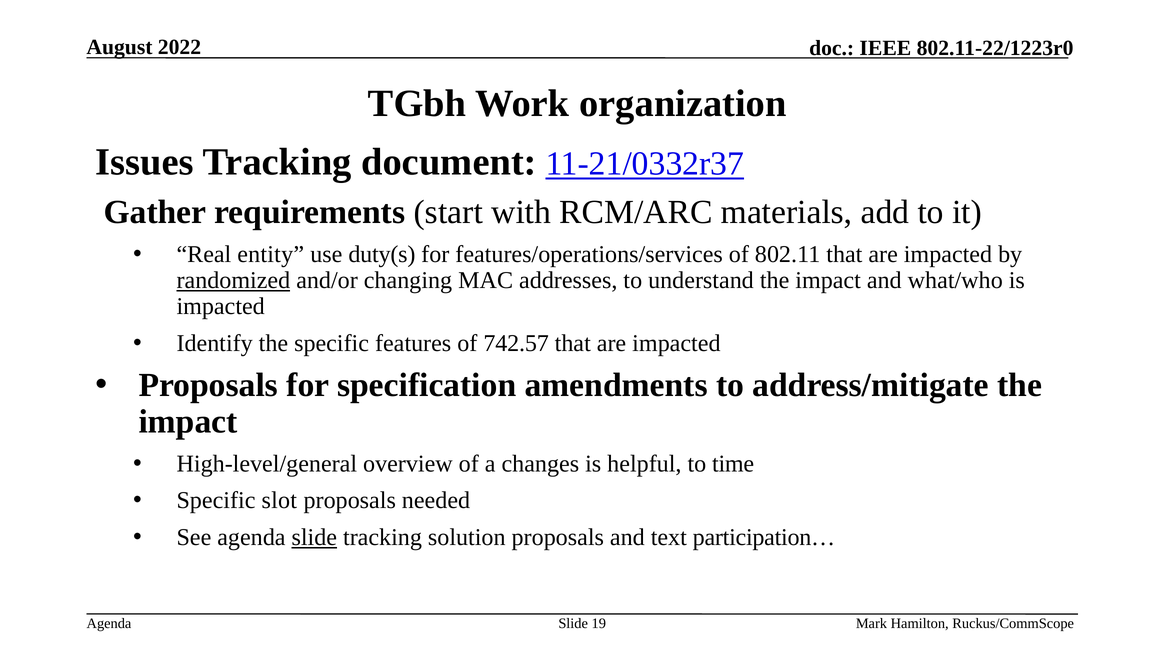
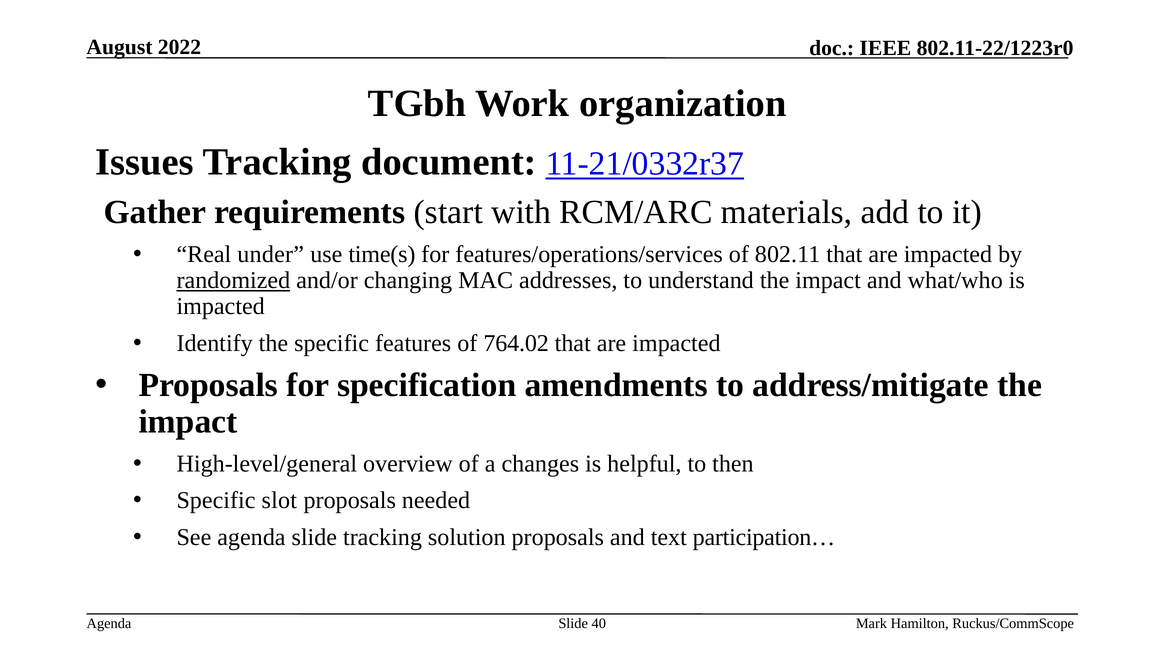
entity: entity -> under (271, 254)
duty(s: duty(s -> time(s (382, 254)
742.57: 742.57 -> 764.02 (516, 343)
time: time -> then (733, 463)
slide underline: present -> none (314, 537)
19: 19 -> 40 (599, 623)
